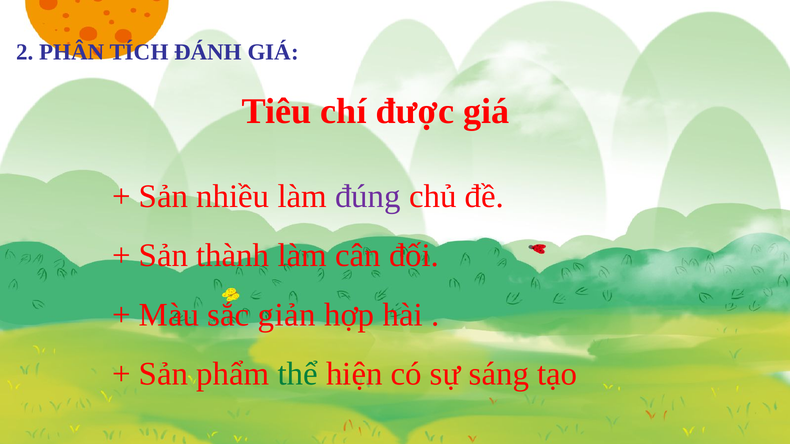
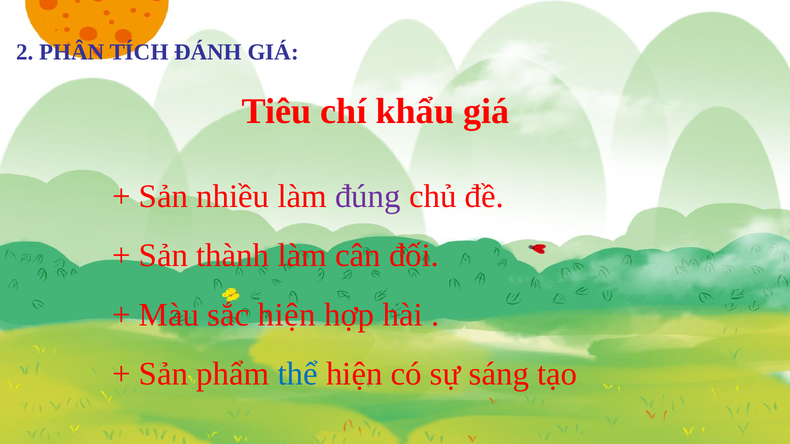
được: được -> khẩu (415, 111)
sắc giản: giản -> hiện (287, 315)
thể colour: green -> blue (298, 374)
